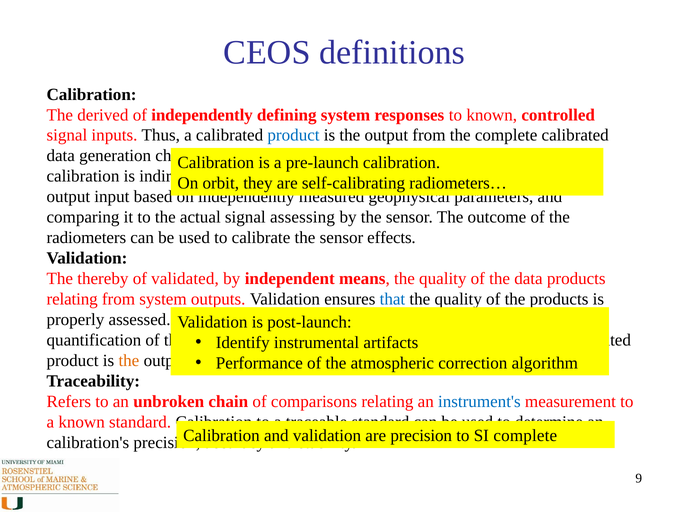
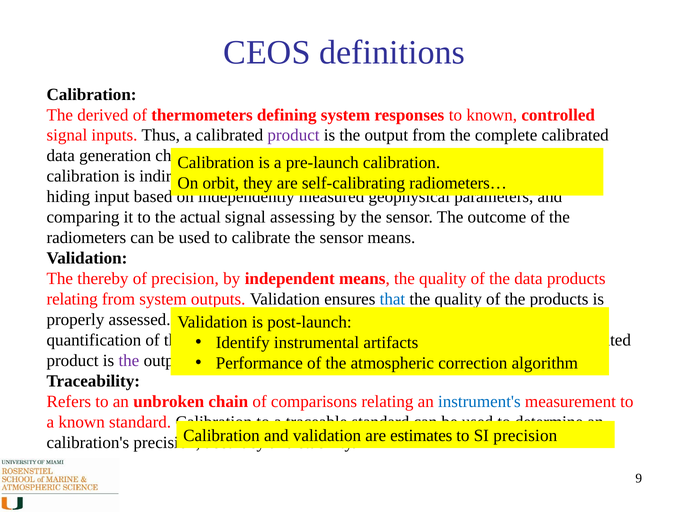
of independently: independently -> thermometers (202, 115)
product colour: blue -> purple (294, 135)
output: output -> hiding (68, 197)
sensor effects: effects -> means (391, 238)
of validated: validated -> precision (185, 279)
the colour: orange -> purple (129, 361)
are precision: precision -> estimates (421, 436)
SI complete: complete -> precision (525, 436)
